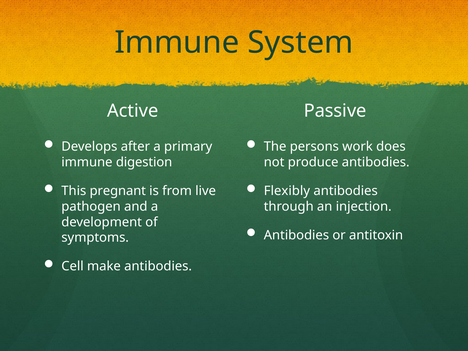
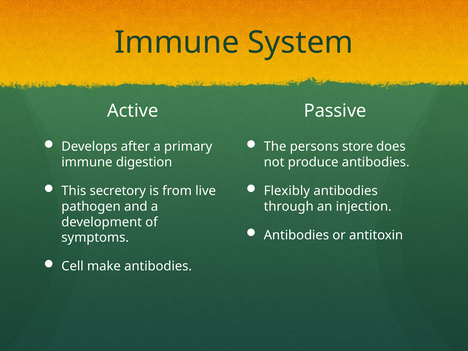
work: work -> store (358, 147)
pregnant: pregnant -> secretory (118, 191)
